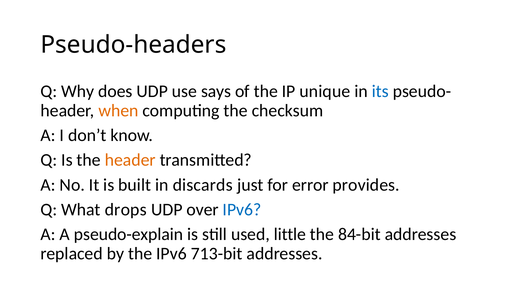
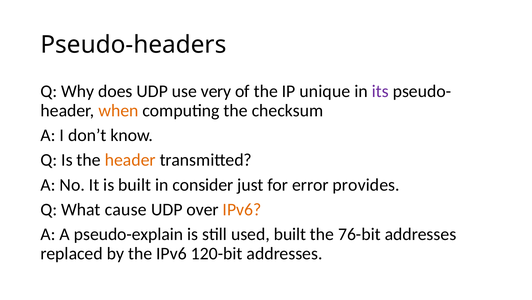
says: says -> very (216, 91)
its colour: blue -> purple (380, 91)
discards: discards -> consider (203, 184)
drops: drops -> cause (126, 209)
IPv6 colour: blue -> orange (242, 209)
used little: little -> built (290, 234)
84-bit: 84-bit -> 76-bit (359, 234)
713-bit: 713-bit -> 120-bit (217, 253)
